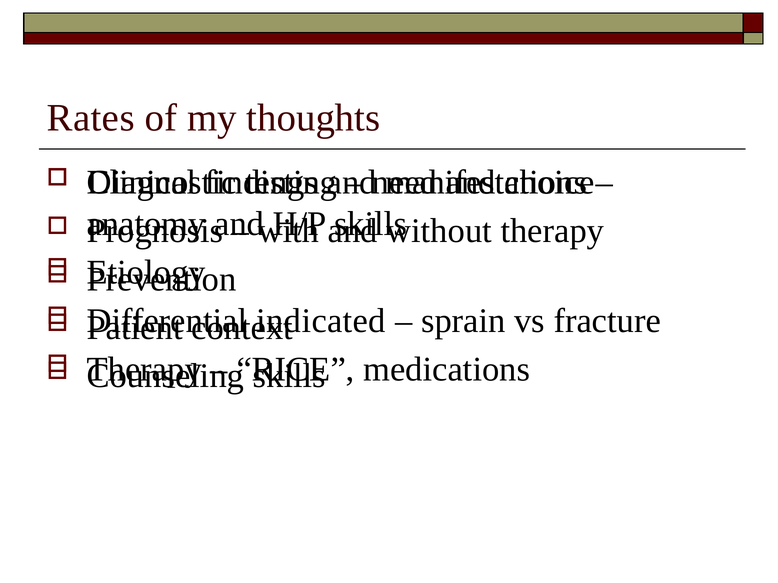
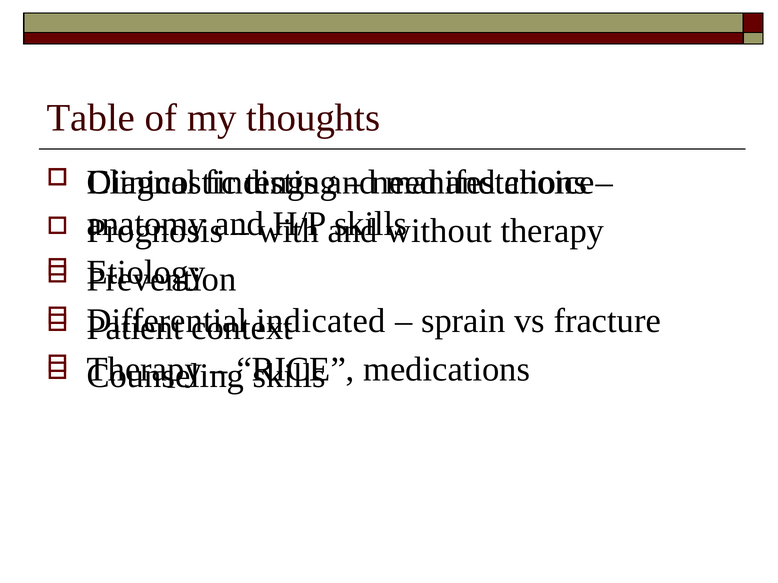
Rates: Rates -> Table (91, 118)
